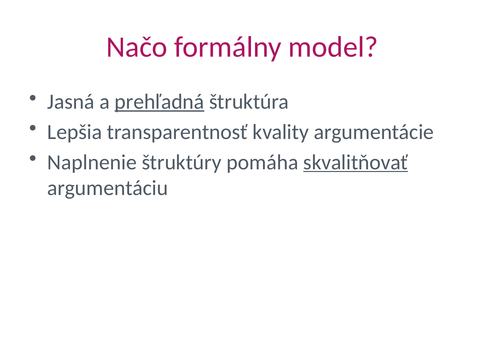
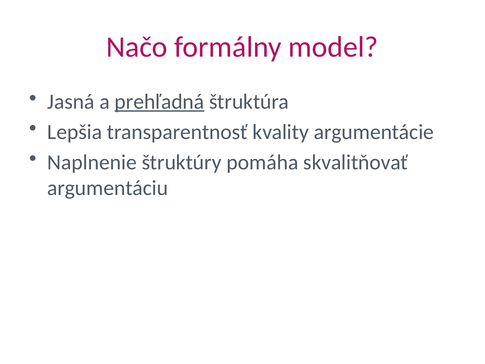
skvalitňovať underline: present -> none (356, 162)
